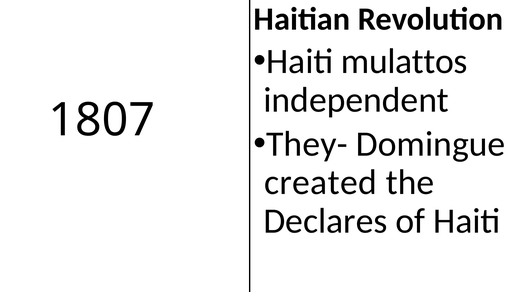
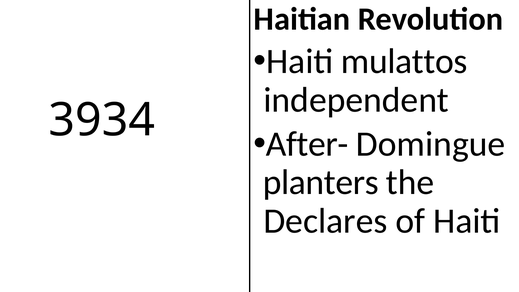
1807: 1807 -> 3934 (102, 120)
They-: They- -> After- (307, 144)
created: created -> planters (321, 182)
